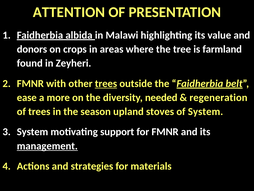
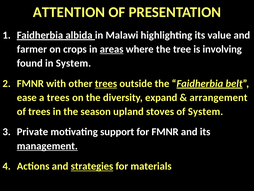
donors: donors -> farmer (32, 49)
areas underline: none -> present (112, 49)
farmland: farmland -> involving (222, 49)
in Zeyheri: Zeyheri -> System (73, 63)
a more: more -> trees (58, 97)
needed: needed -> expand (161, 97)
regeneration: regeneration -> arrangement (218, 97)
System: System -> Private (32, 132)
strategies underline: none -> present (92, 166)
